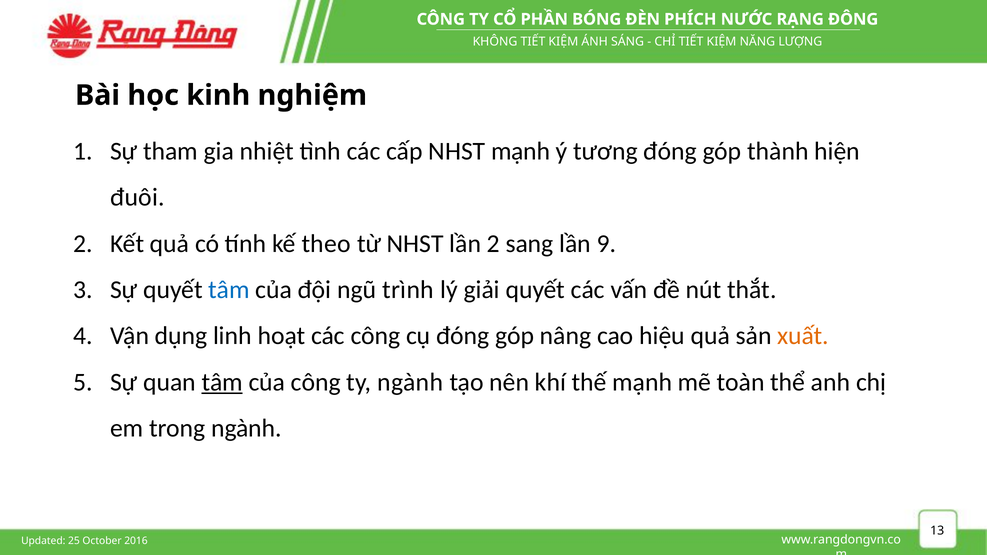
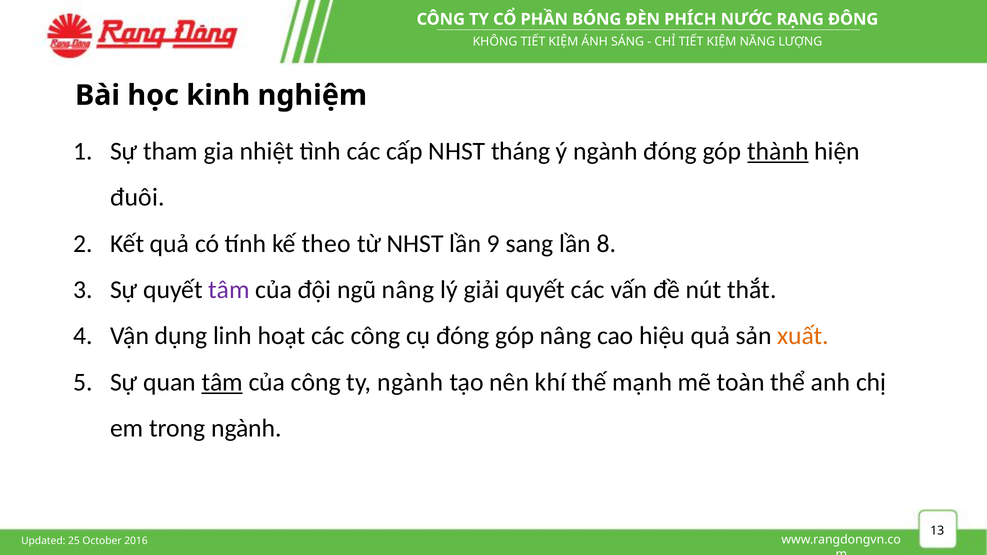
NHST mạnh: mạnh -> tháng (521, 151)
ý tương: tương -> ngành (606, 151)
thành underline: none -> present (778, 151)
lần 2: 2 -> 9 (493, 244)
9: 9 -> 8 (606, 244)
tâm colour: blue -> purple (229, 290)
ngũ trình: trình -> nâng (408, 290)
